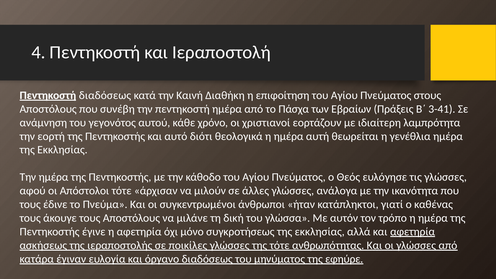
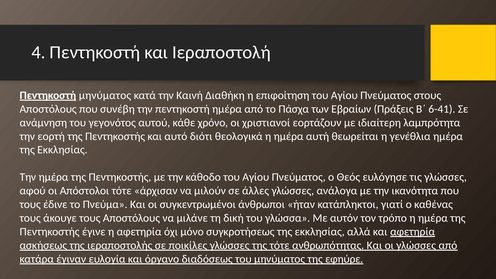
Πεντηκοστή διαδόσεως: διαδόσεως -> μηνύματος (105, 95)
3-41: 3-41 -> 6-41 (442, 109)
